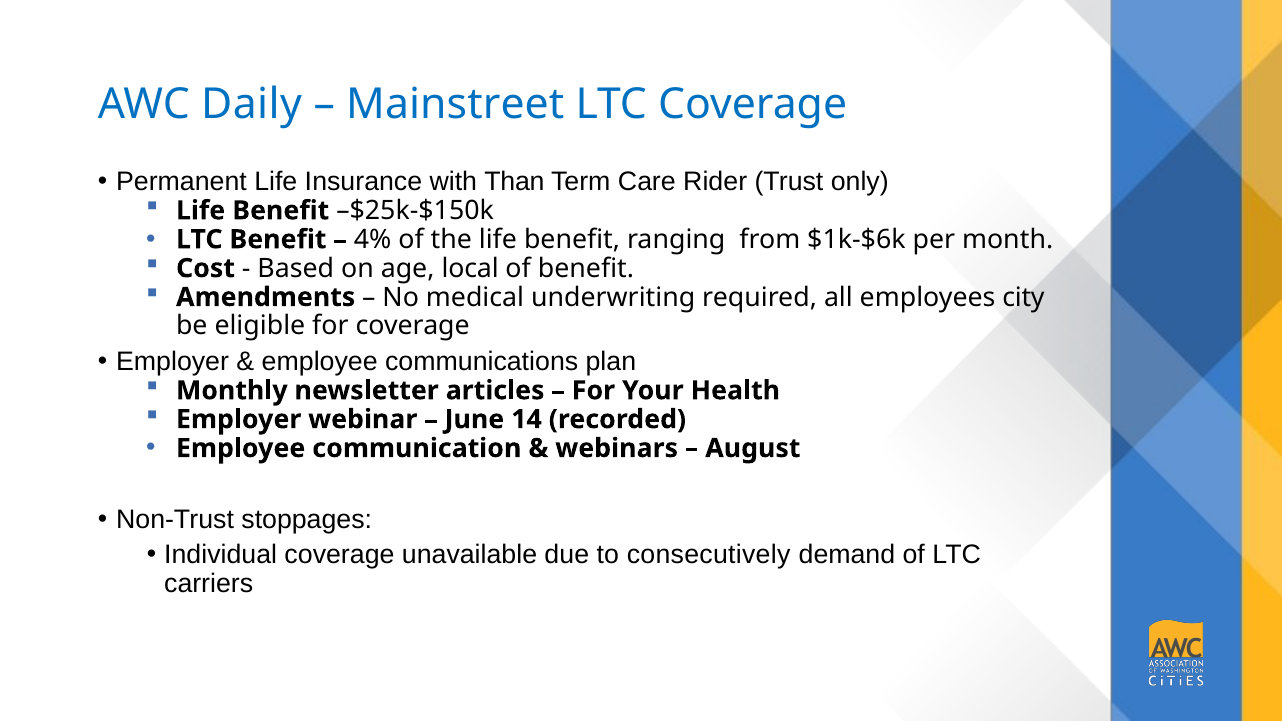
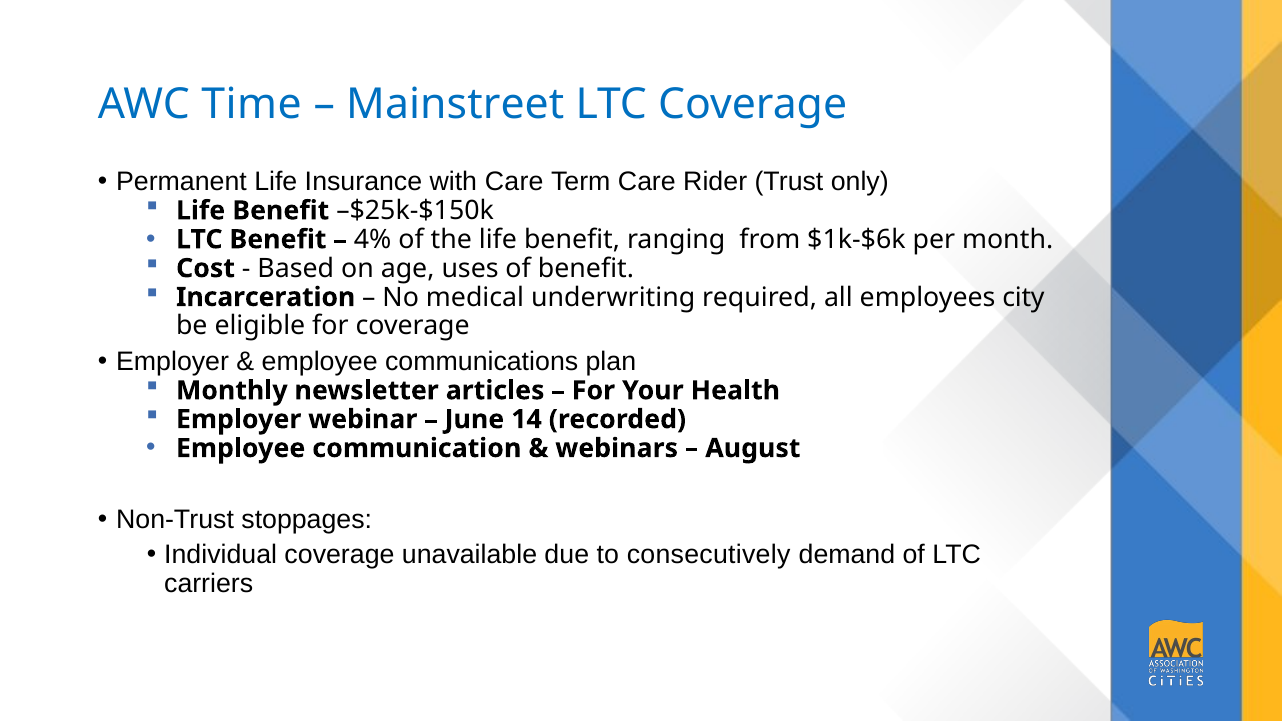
Daily: Daily -> Time (252, 105)
with Than: Than -> Care (514, 182)
local: local -> uses (470, 268)
Amendments: Amendments -> Incarceration (266, 297)
